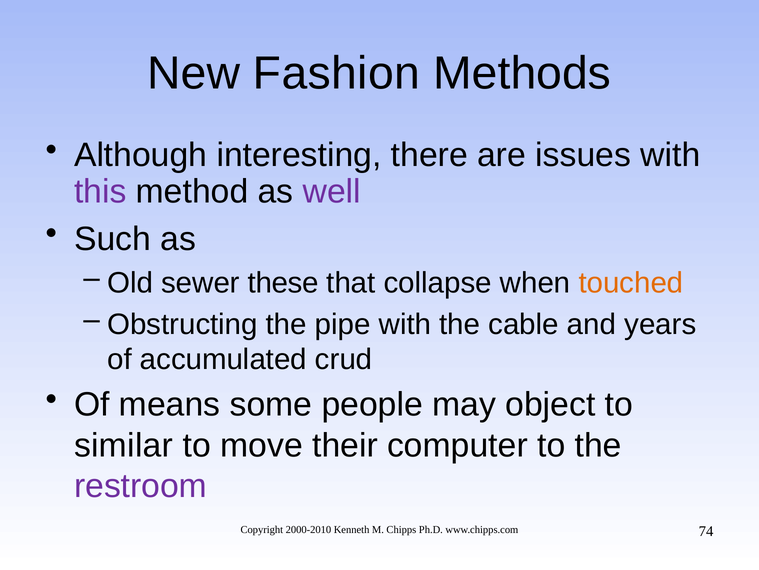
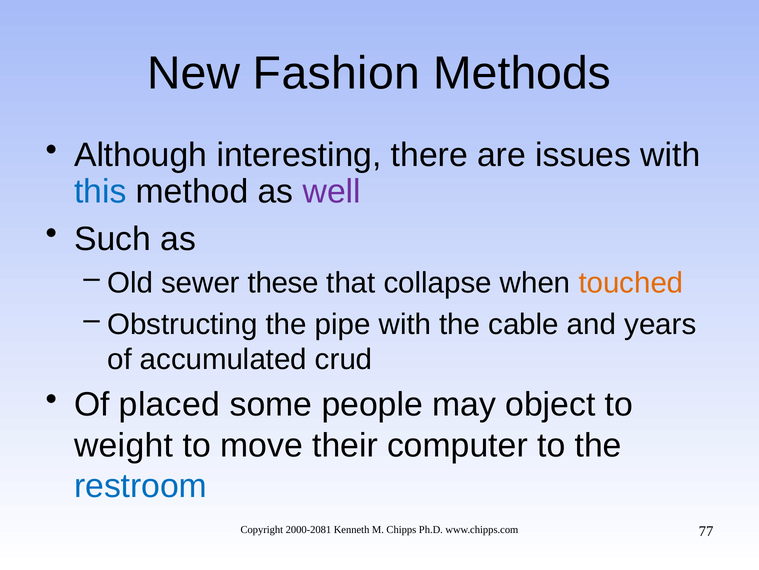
this colour: purple -> blue (100, 191)
means: means -> placed (169, 404)
similar: similar -> weight (124, 445)
restroom colour: purple -> blue (141, 485)
2000-2010: 2000-2010 -> 2000-2081 (308, 529)
74: 74 -> 77 (706, 531)
